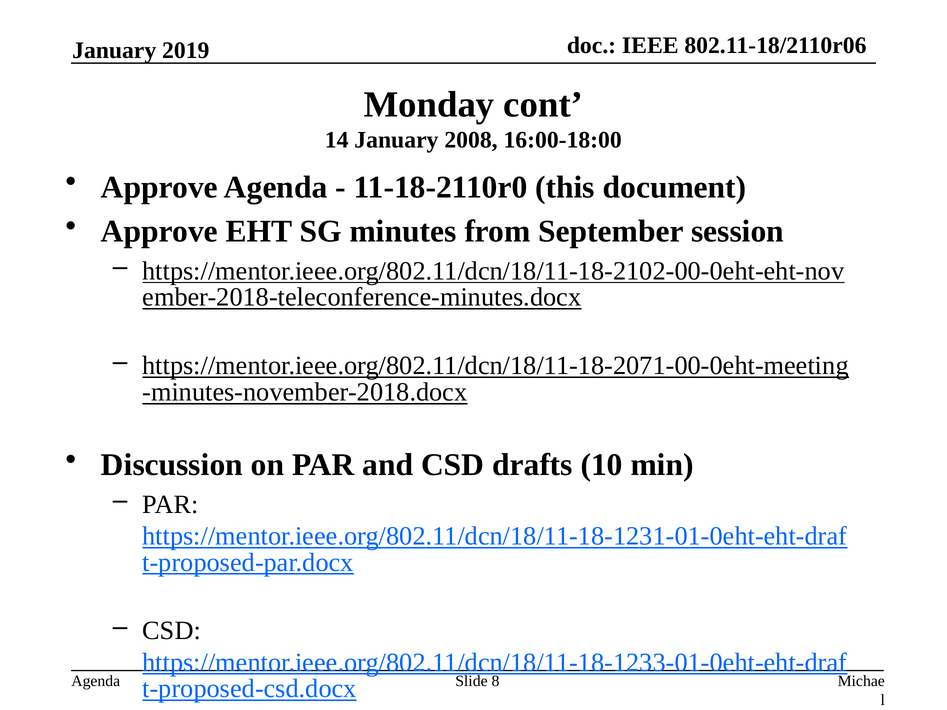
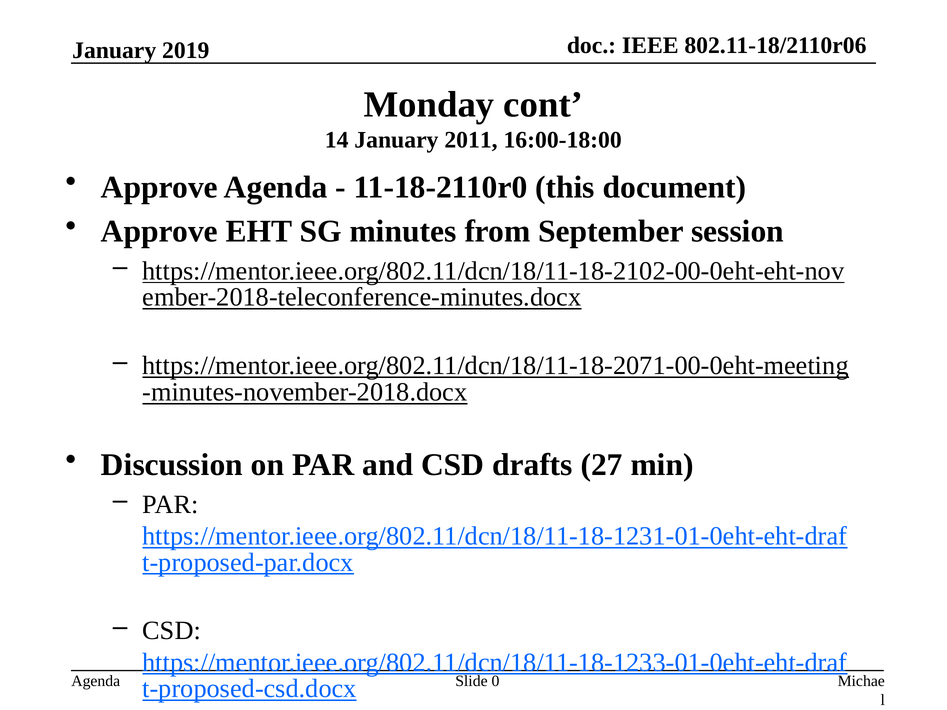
2008: 2008 -> 2011 (471, 140)
10: 10 -> 27 (602, 465)
8: 8 -> 0 (496, 681)
